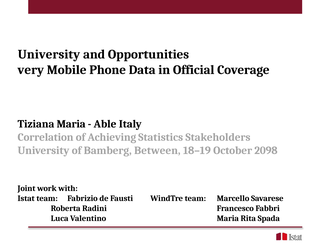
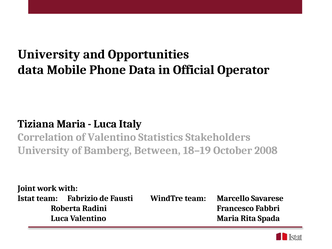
very: very -> data (31, 70)
Coverage: Coverage -> Operator (243, 70)
Able: Able -> Luca (105, 124)
of Achieving: Achieving -> Valentino (112, 137)
2098: 2098 -> 2008 (266, 150)
